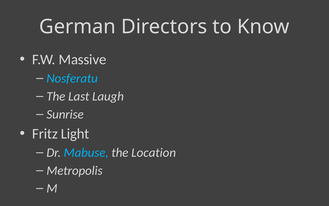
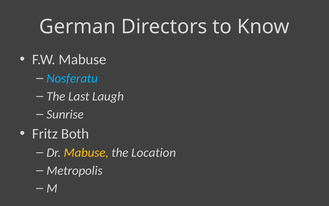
F.W Massive: Massive -> Mabuse (82, 59)
Light: Light -> Both (75, 133)
Mabuse colour: light blue -> yellow (86, 152)
